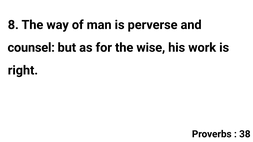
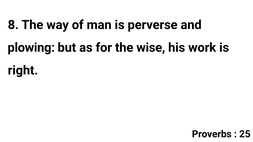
counsel: counsel -> plowing (31, 48)
38: 38 -> 25 (245, 134)
